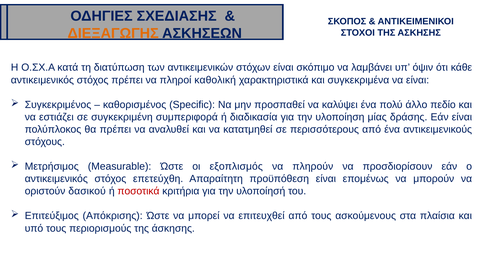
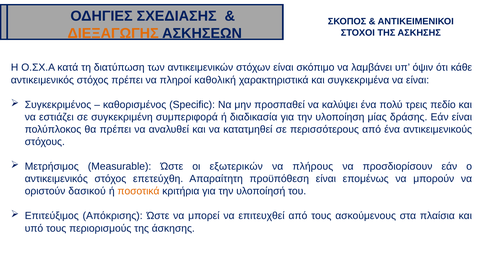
άλλο: άλλο -> τρεις (416, 104)
εξοπλισμός: εξοπλισμός -> εξωτερικών (236, 166)
πληρούν: πληρούν -> πλήρους (313, 166)
ποσοτικά colour: red -> orange (138, 191)
